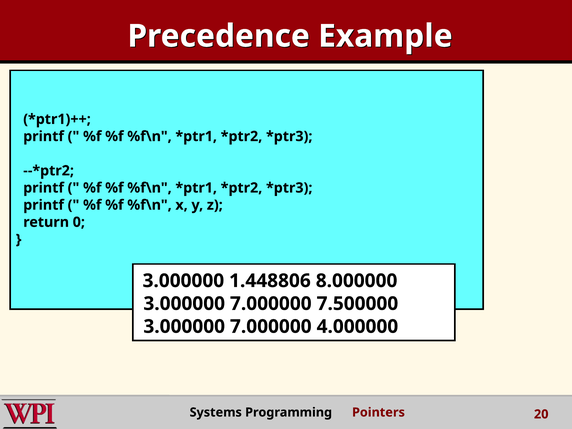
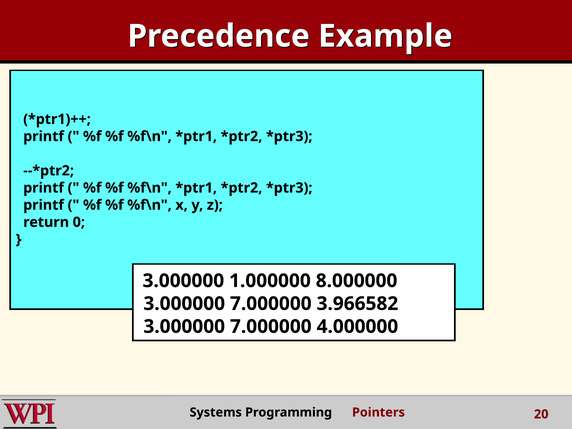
1.448806: 1.448806 -> 1.000000 (270, 281)
7.500000: 7.500000 -> 3.966582 (357, 304)
